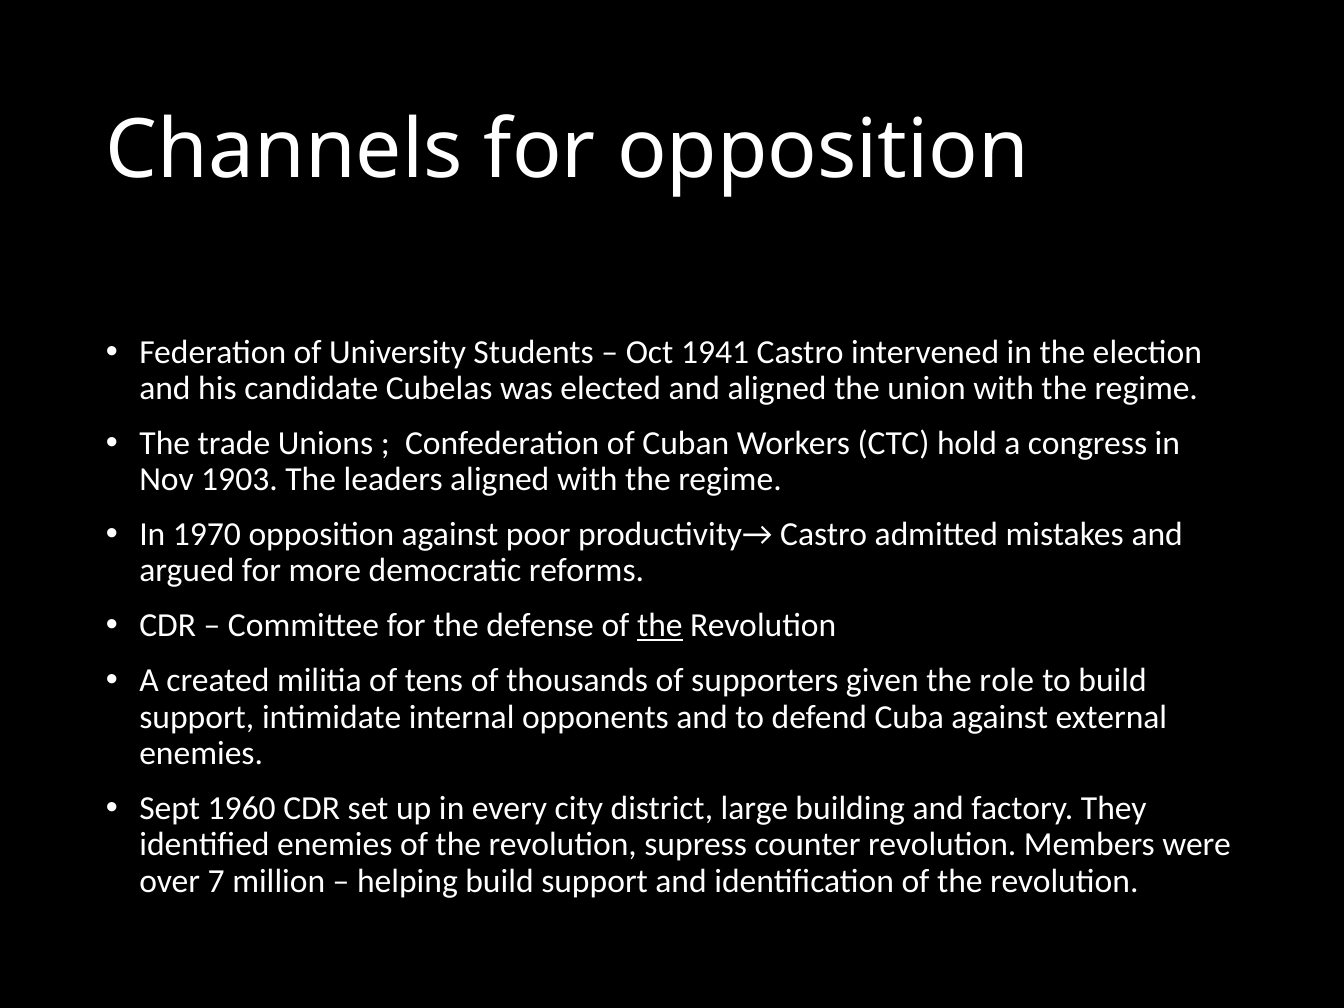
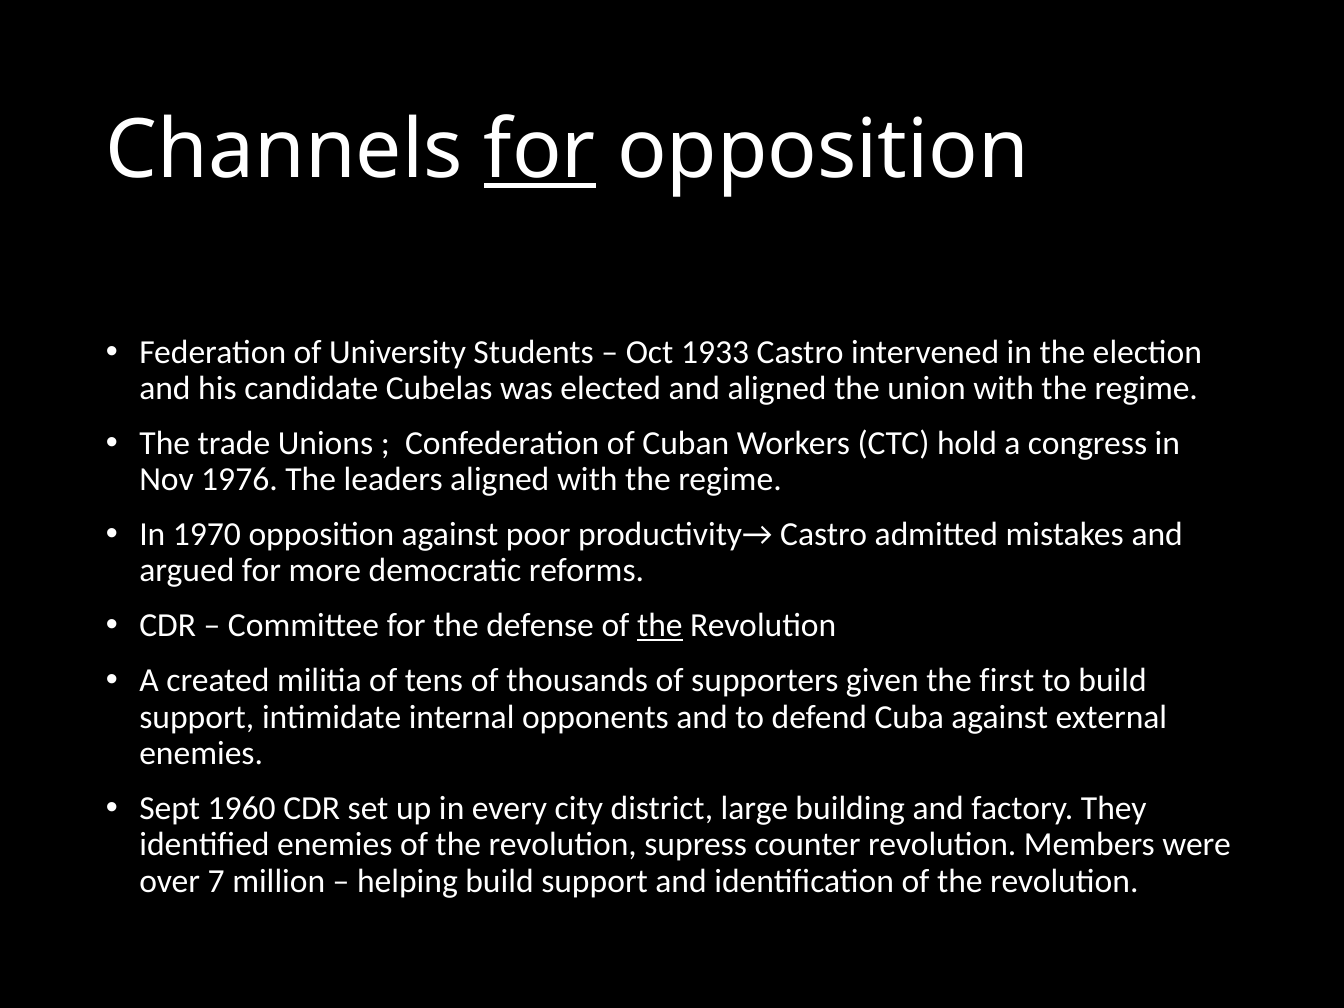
for underline: none -> present (540, 151)
1941: 1941 -> 1933 (715, 352)
1903: 1903 -> 1976 (240, 480)
role: role -> first (1007, 681)
